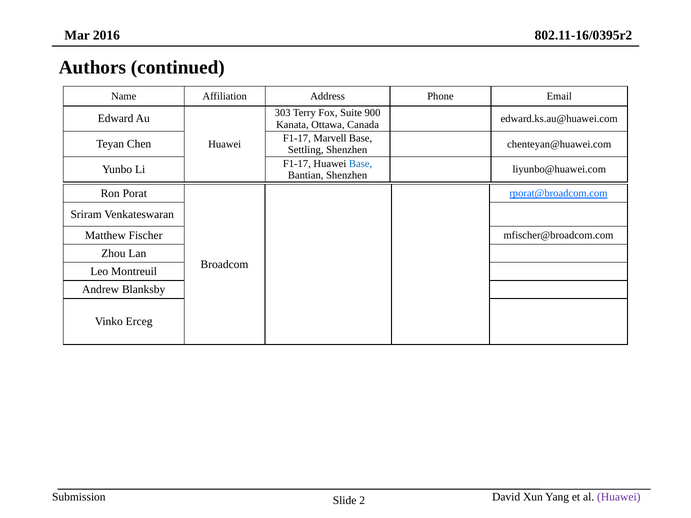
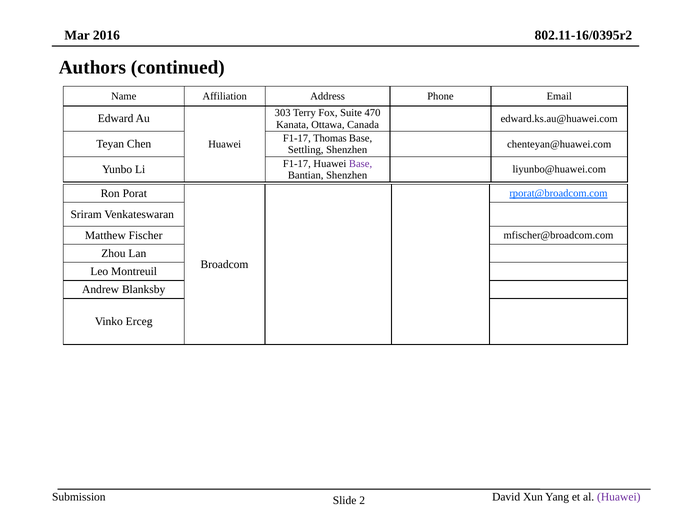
900: 900 -> 470 (373, 113)
Marvell: Marvell -> Thomas (330, 138)
Base colour: blue -> purple (361, 164)
